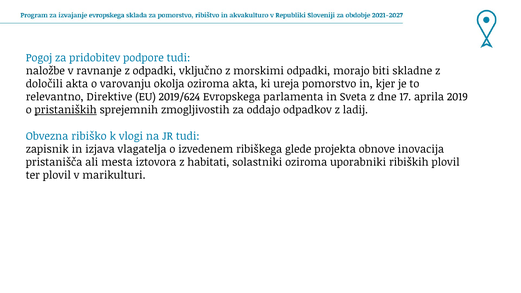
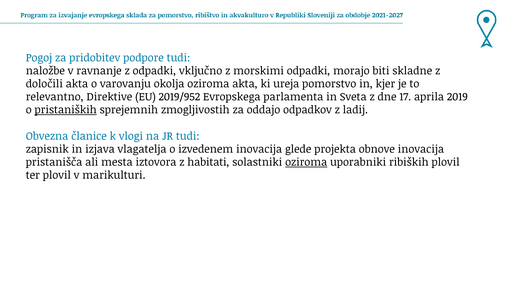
2019/624: 2019/624 -> 2019/952 (179, 97)
ribiško: ribiško -> članice (89, 136)
izvedenem ribiškega: ribiškega -> inovacija (259, 149)
oziroma underline: none -> present (306, 162)
